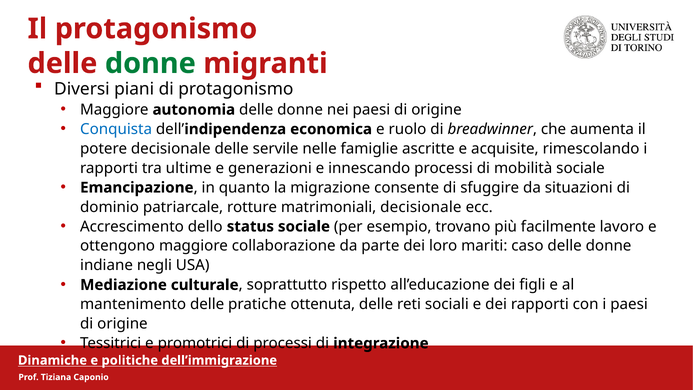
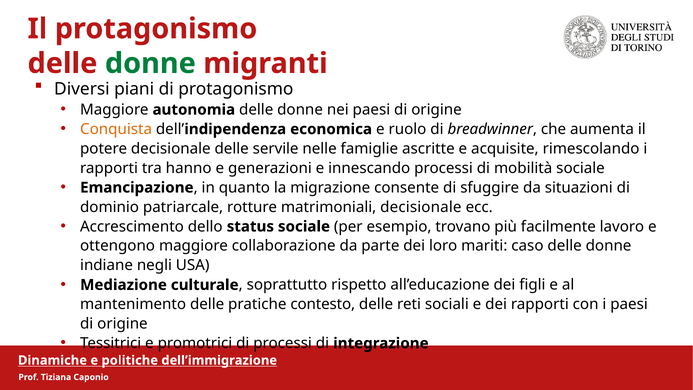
Conquista colour: blue -> orange (116, 129)
ultime: ultime -> hanno (189, 168)
ottenuta: ottenuta -> contesto (323, 304)
